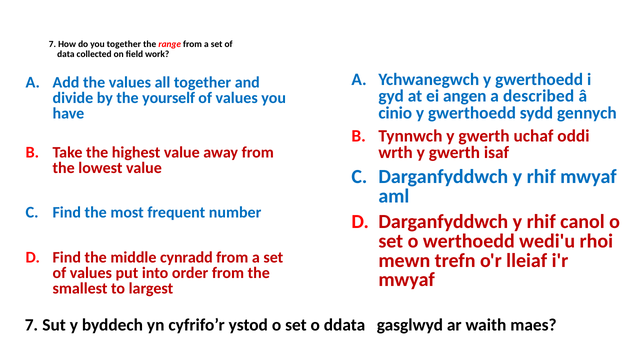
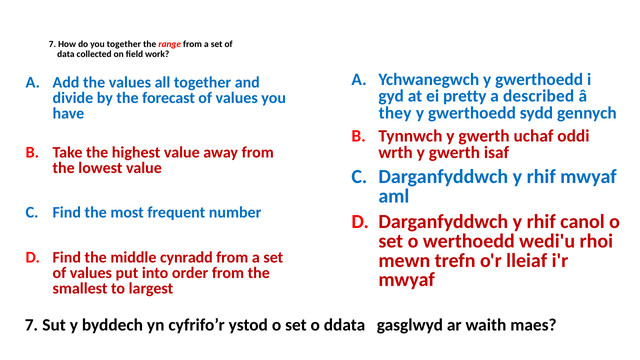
angen: angen -> pretty (465, 96)
yourself: yourself -> forecast (169, 98)
cinio: cinio -> they (395, 113)
